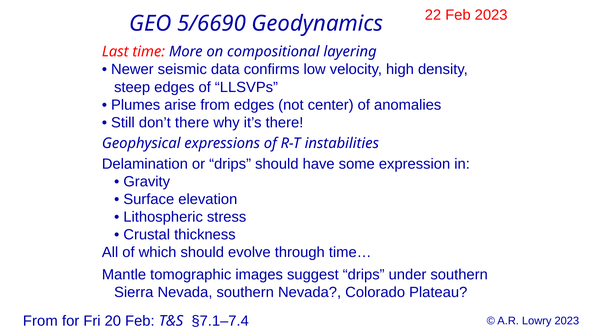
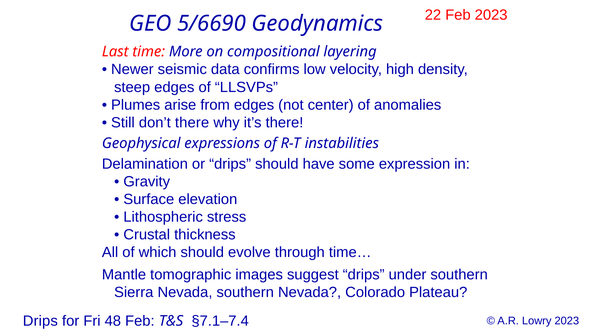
From: From -> Drips (40, 321)
20: 20 -> 48 (113, 321)
